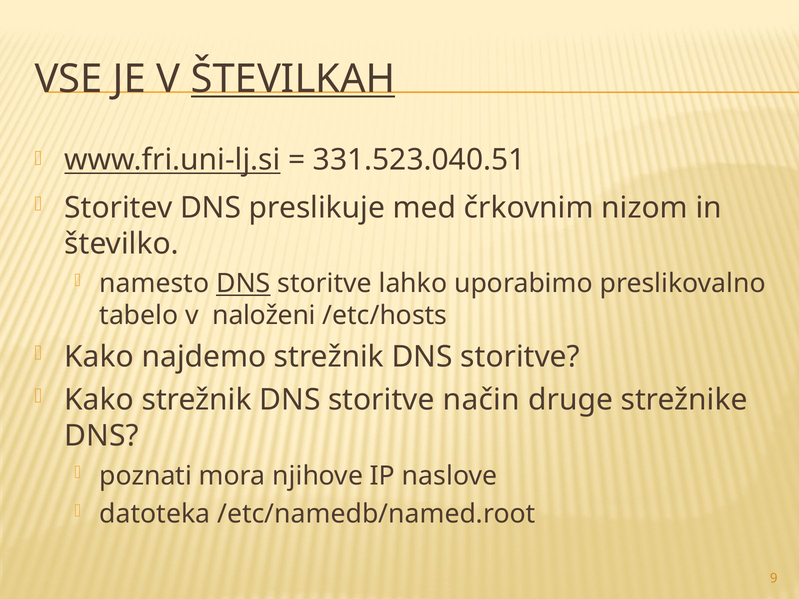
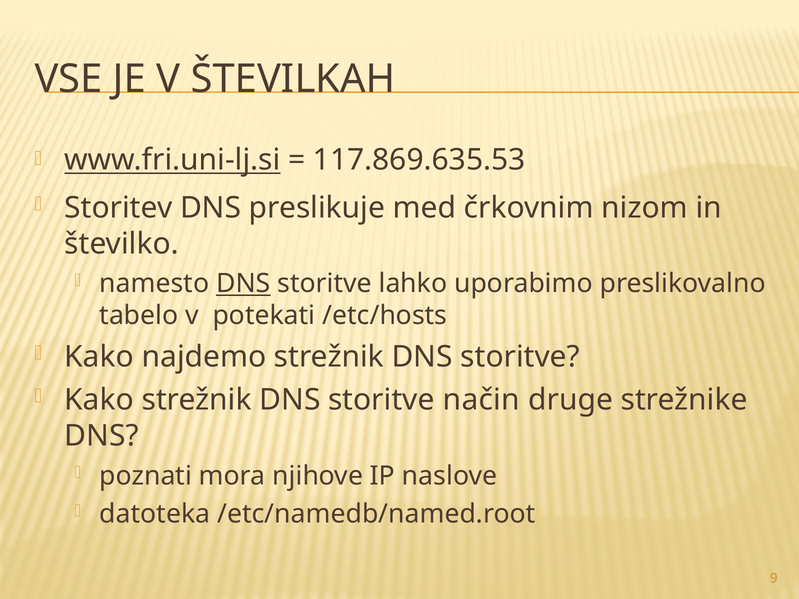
ŠTEVILKAH underline: present -> none (293, 79)
331.523.040.51: 331.523.040.51 -> 117.869.635.53 (419, 160)
naloženi: naloženi -> potekati (264, 316)
